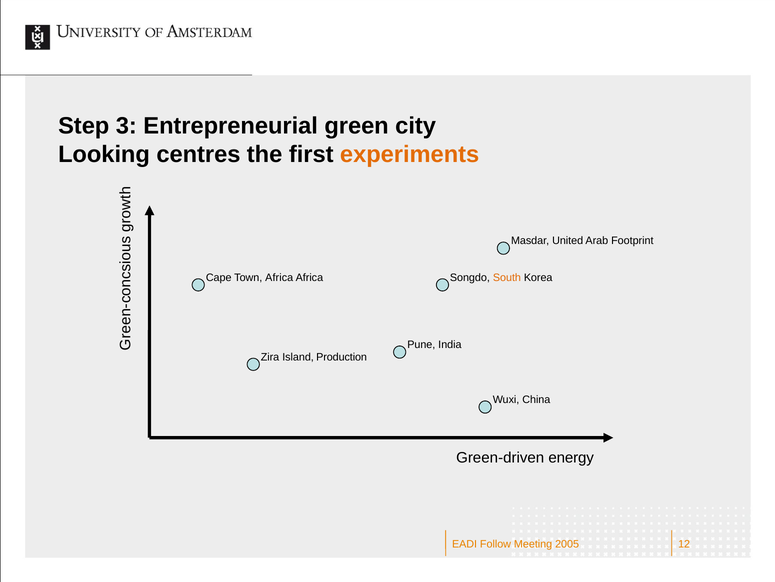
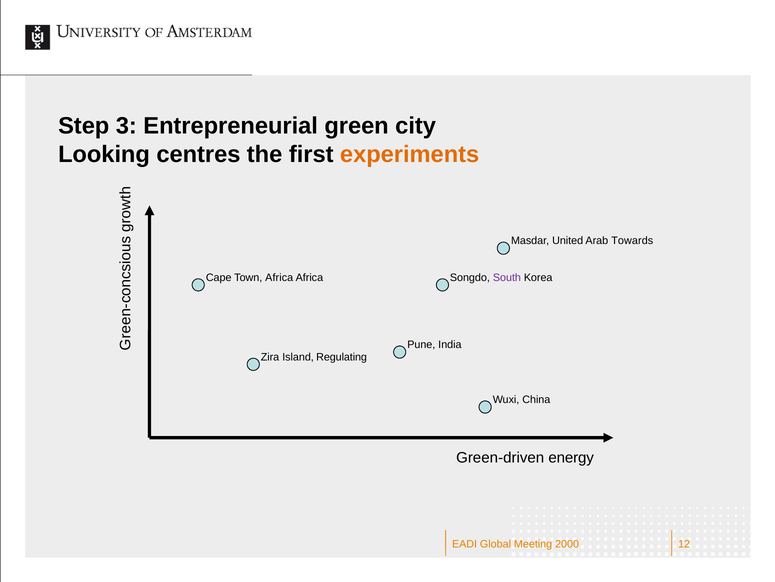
Footprint: Footprint -> Towards (632, 241)
South colour: orange -> purple (507, 277)
Production: Production -> Regulating (342, 357)
Follow: Follow -> Global (496, 543)
2005: 2005 -> 2000 (567, 543)
